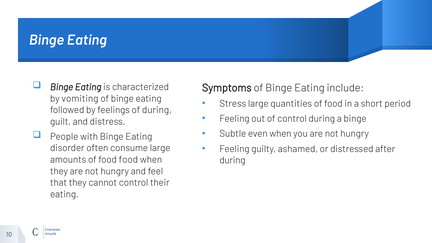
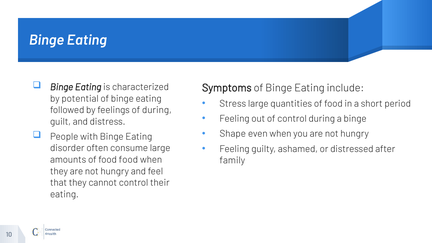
vomiting: vomiting -> potential (80, 99)
Subtle: Subtle -> Shape (233, 134)
during: during -> family (232, 160)
